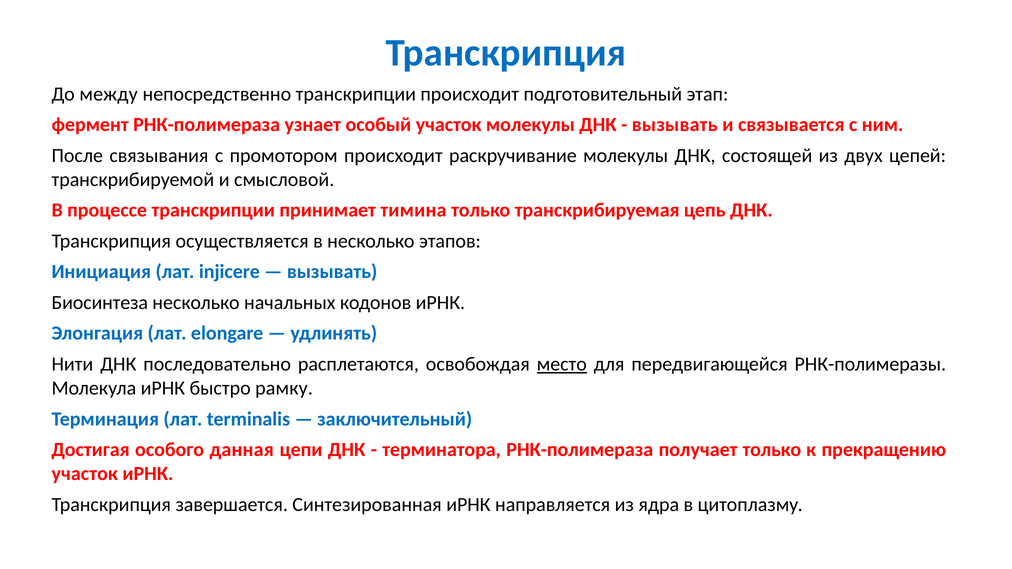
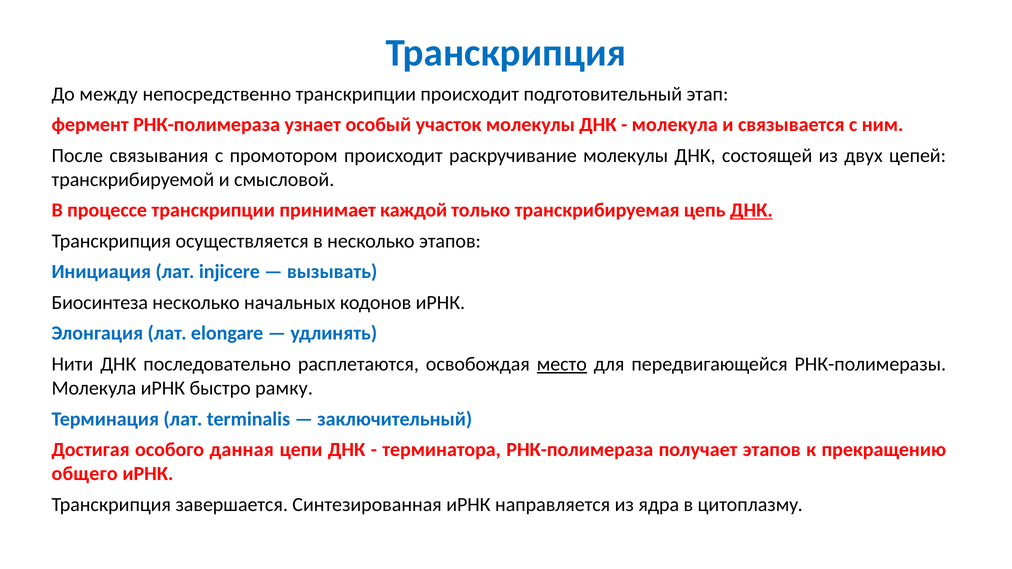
вызывать: вызывать -> молекула (675, 125)
тимина: тимина -> каждой (414, 210)
ДНК underline: none -> present (751, 210)
получает только: только -> этапов (772, 450)
участок: участок -> общего (85, 474)
